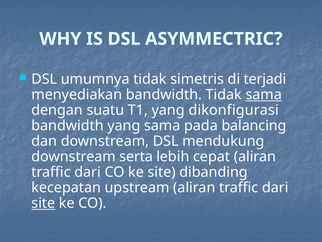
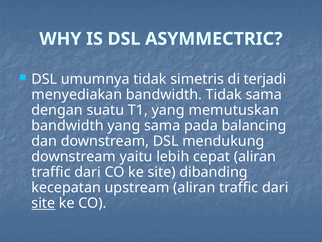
sama underline: present -> none (264, 94)
dikonfigurasi: dikonfigurasi -> memutuskan (234, 110)
serta: serta -> yaitu (136, 156)
